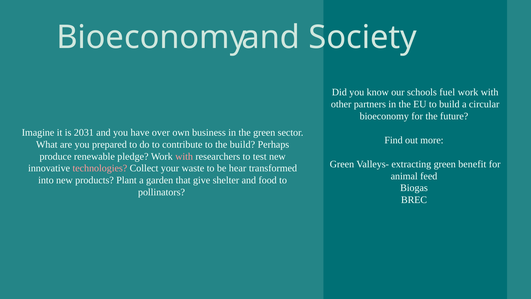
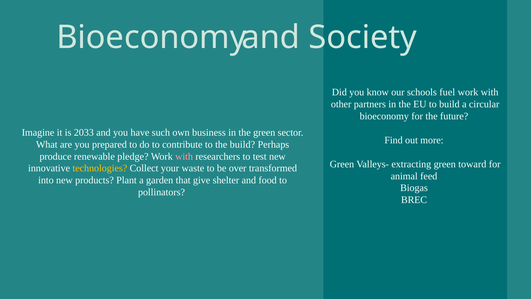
2031: 2031 -> 2033 (84, 132)
over: over -> such (161, 132)
benefit: benefit -> toward (472, 164)
technologies colour: pink -> yellow (100, 168)
hear: hear -> over (238, 168)
